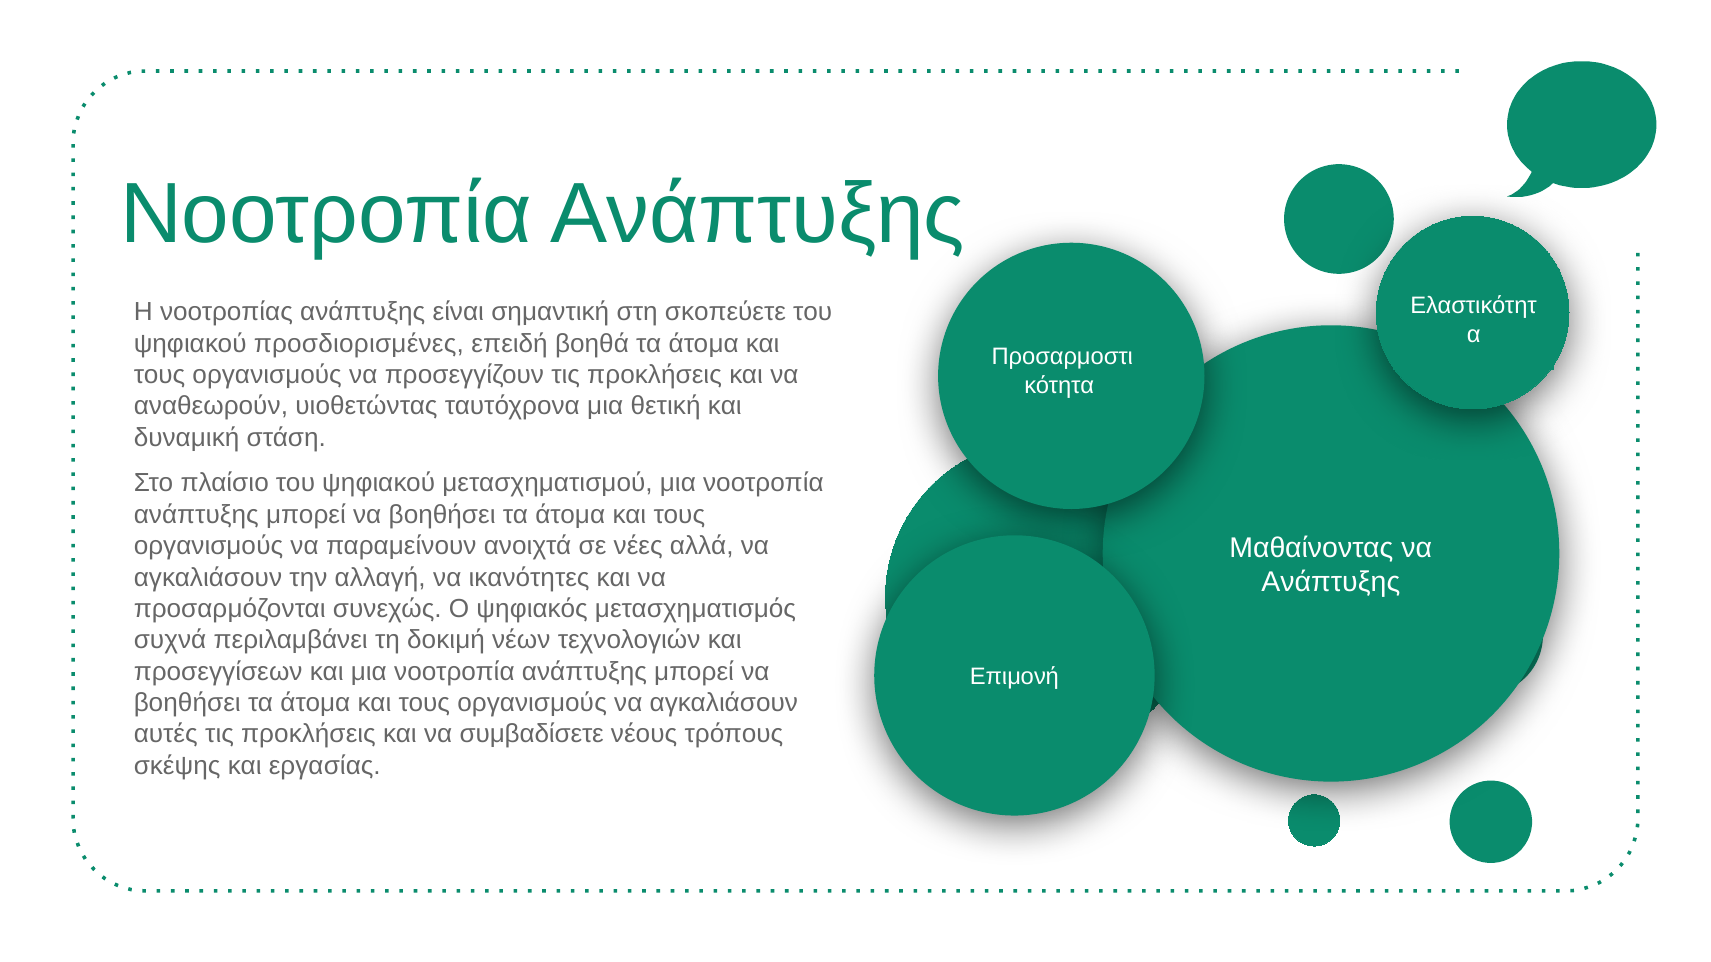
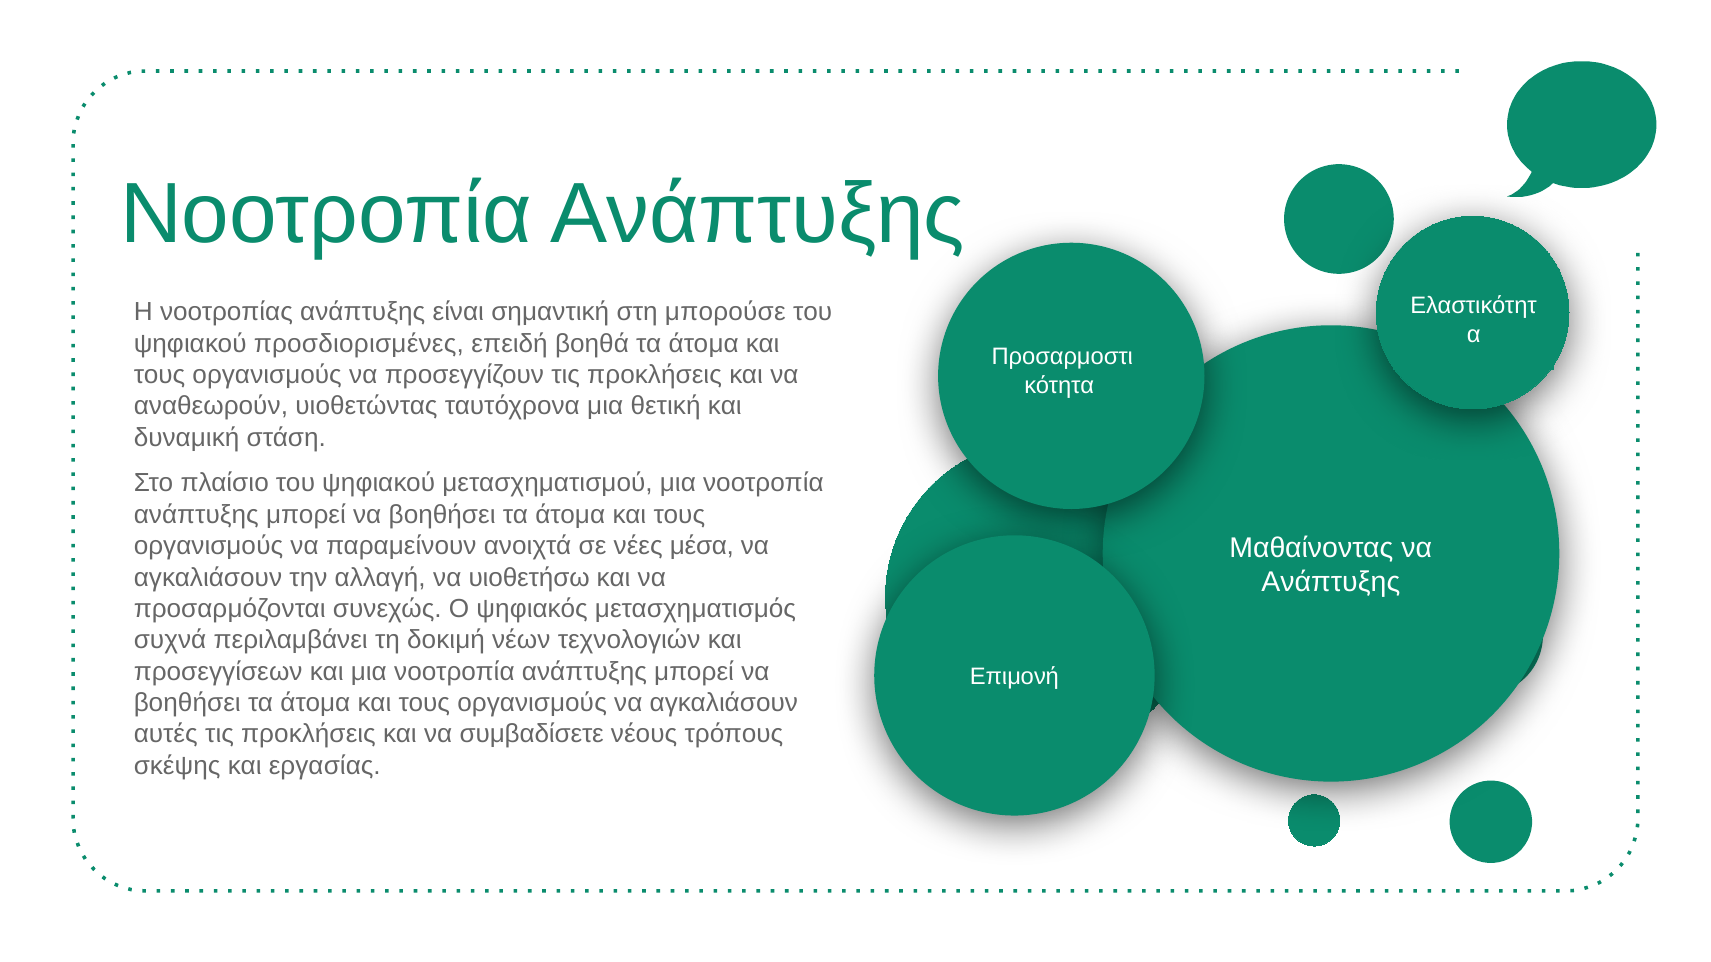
σκοπεύετε: σκοπεύετε -> μπορούσε (725, 312)
αλλά: αλλά -> μέσα (702, 546)
ικανότητες: ικανότητες -> υιοθετήσω (529, 578)
